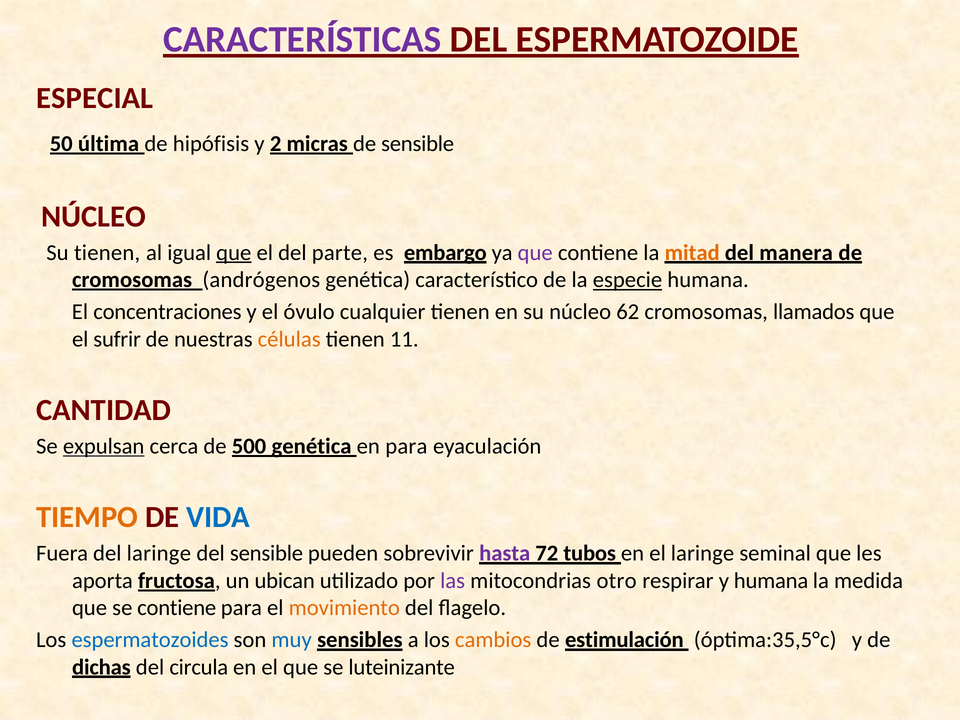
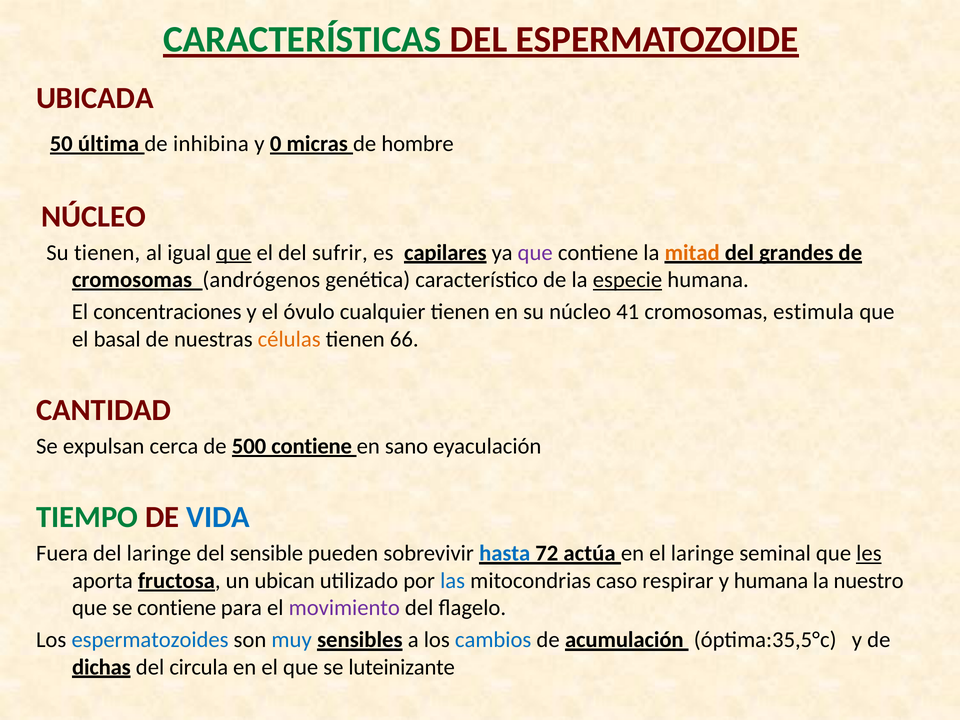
CARACTERÍSTICAS colour: purple -> green (302, 40)
ESPECIAL: ESPECIAL -> UBICADA (95, 98)
hipófisis: hipófisis -> inhibina (211, 144)
2: 2 -> 0 (276, 144)
de sensible: sensible -> hombre (418, 144)
parte: parte -> sufrir (340, 253)
embargo: embargo -> capilares (445, 253)
manera: manera -> grandes (796, 253)
62: 62 -> 41 (628, 312)
llamados: llamados -> estimula (814, 312)
sufrir: sufrir -> basal (117, 339)
11: 11 -> 66 (404, 339)
expulsan underline: present -> none (104, 446)
500 genética: genética -> contiene (312, 446)
en para: para -> sano (407, 446)
TIEMPO colour: orange -> green (87, 517)
hasta colour: purple -> blue (505, 553)
tubos: tubos -> actúa (590, 553)
les underline: none -> present (869, 553)
las colour: purple -> blue (453, 581)
otro: otro -> caso (617, 581)
medida: medida -> nuestro (869, 581)
movimiento colour: orange -> purple (344, 608)
cambios colour: orange -> blue (493, 640)
estimulación: estimulación -> acumulación (624, 640)
